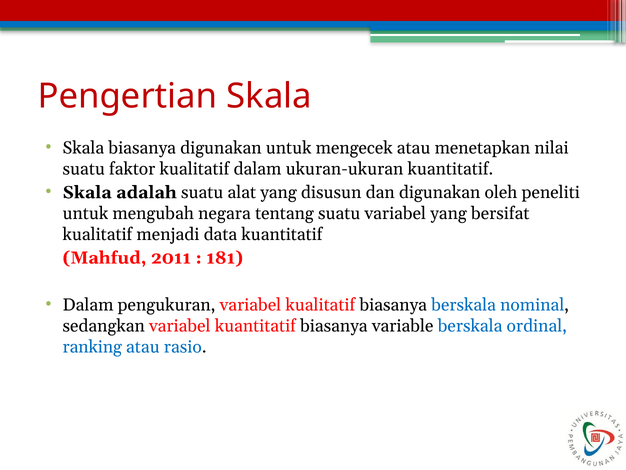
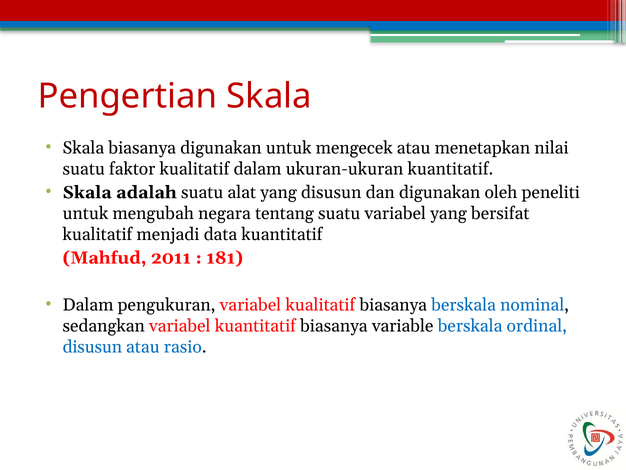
ranking: ranking -> disusun (92, 346)
